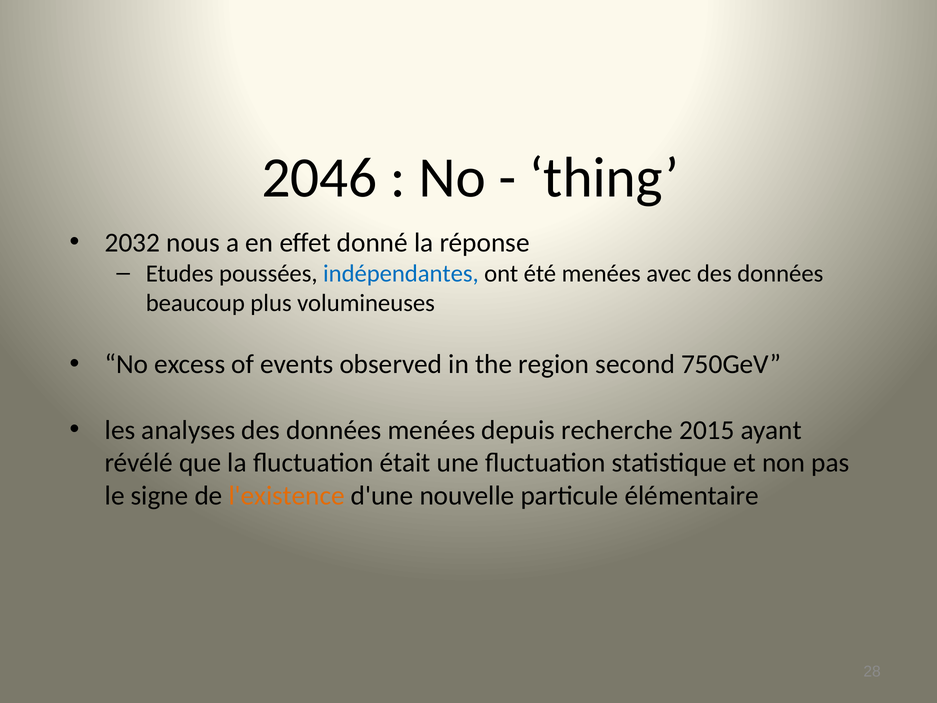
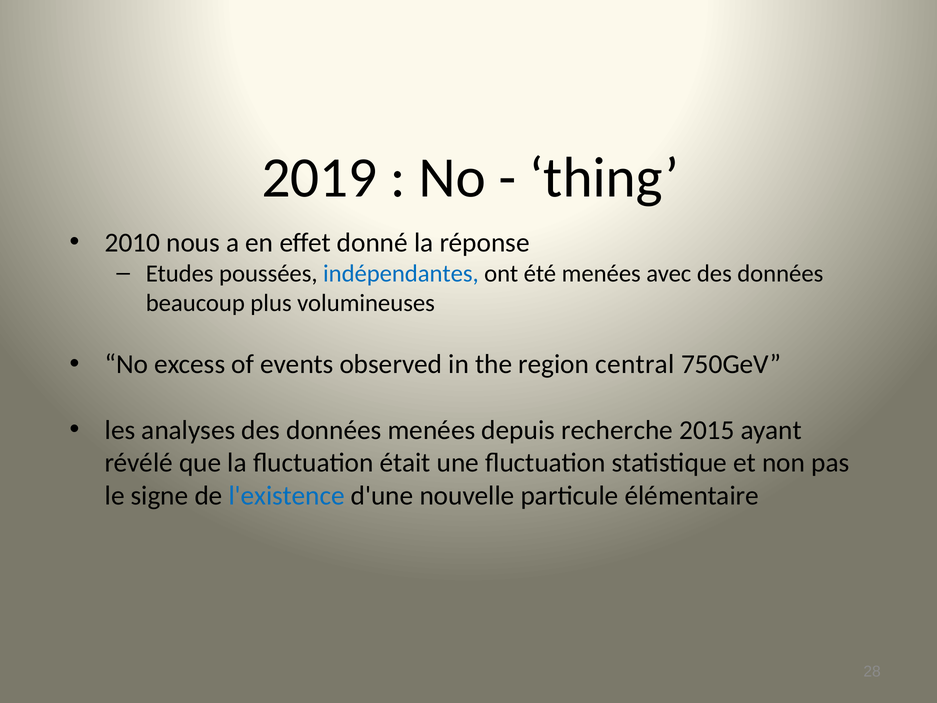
2046: 2046 -> 2019 (319, 178)
2032: 2032 -> 2010 (132, 243)
second: second -> central (635, 364)
l'existence colour: orange -> blue (287, 495)
